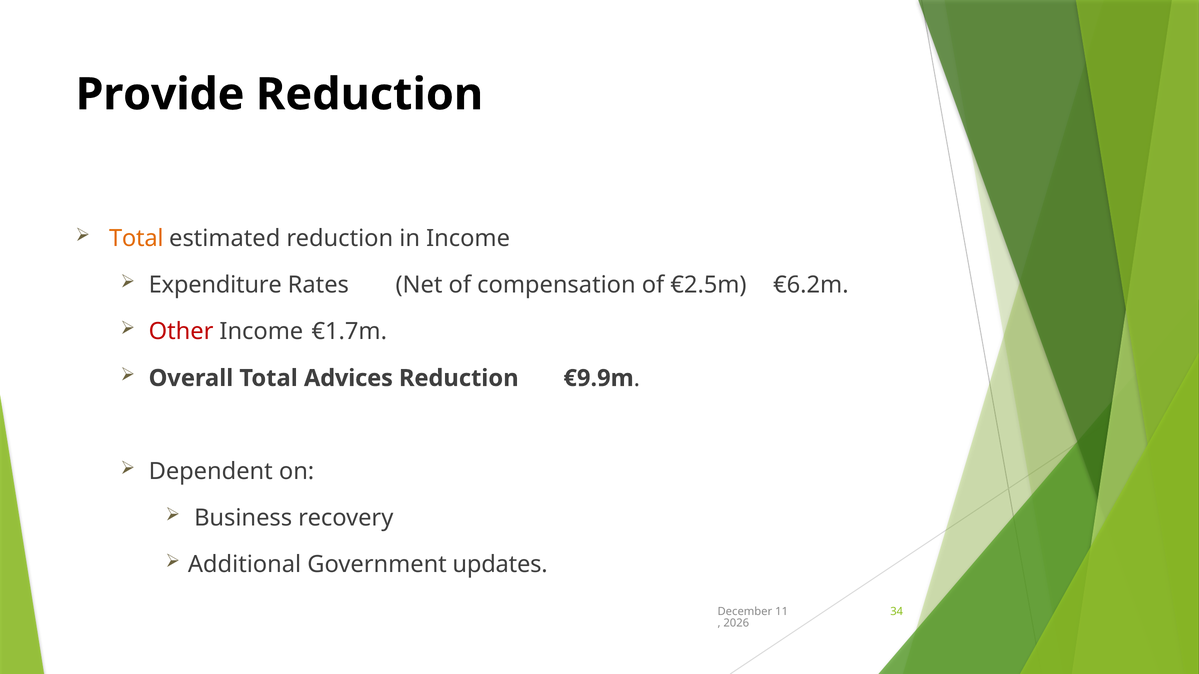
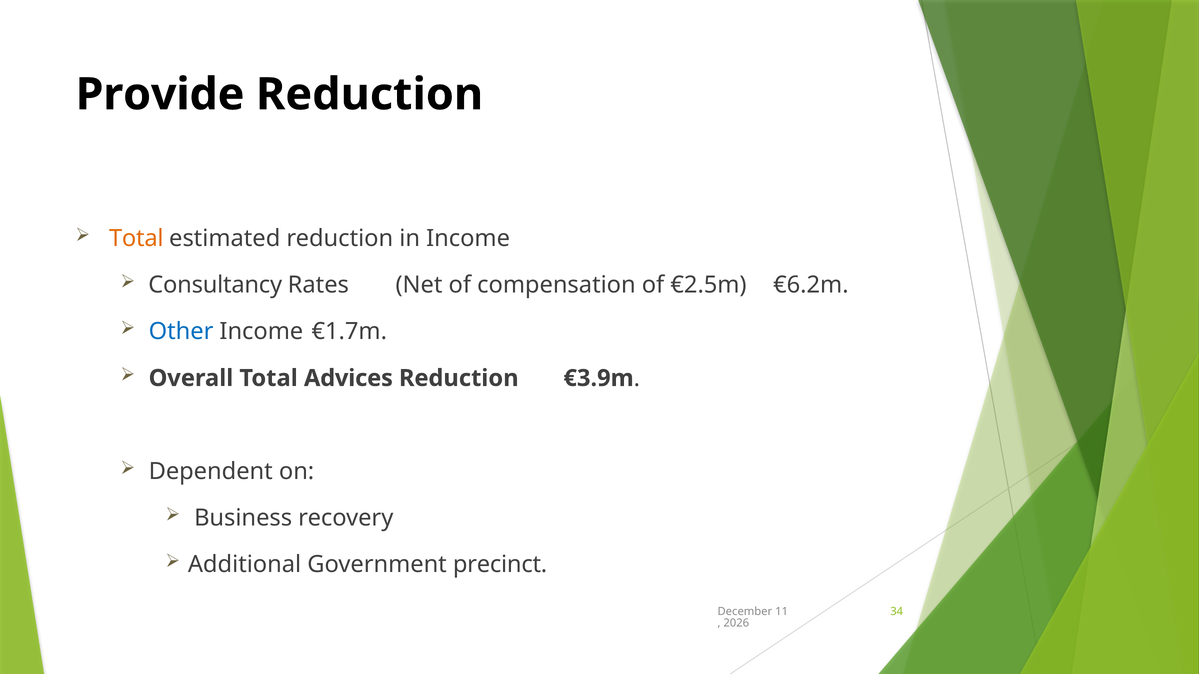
Expenditure: Expenditure -> Consultancy (215, 285)
Other colour: red -> blue (181, 332)
€9.9m: €9.9m -> €3.9m (599, 378)
updates: updates -> precinct (500, 565)
